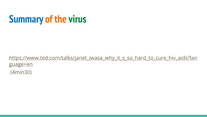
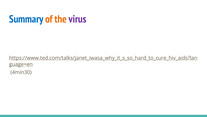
virus colour: green -> purple (77, 19)
